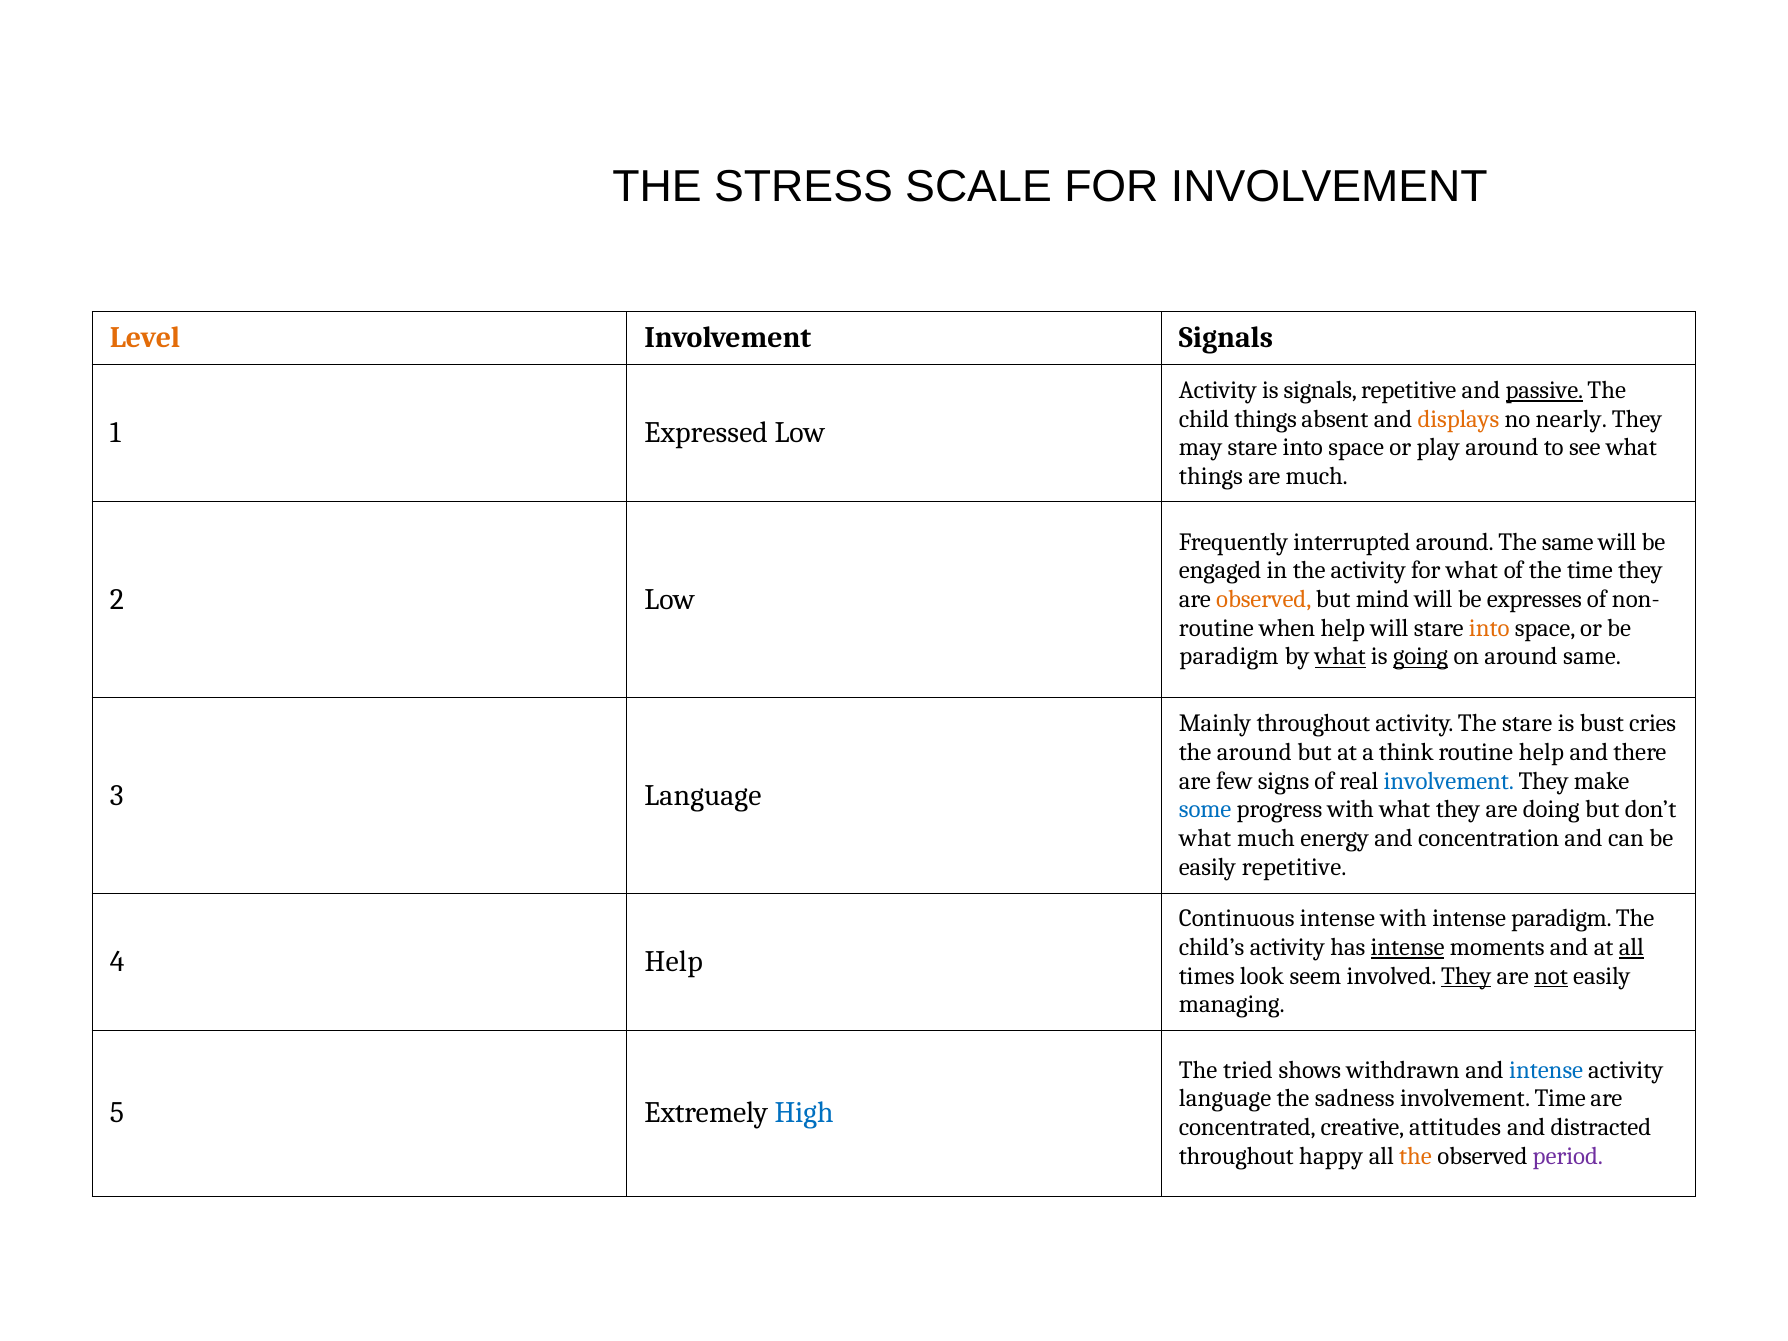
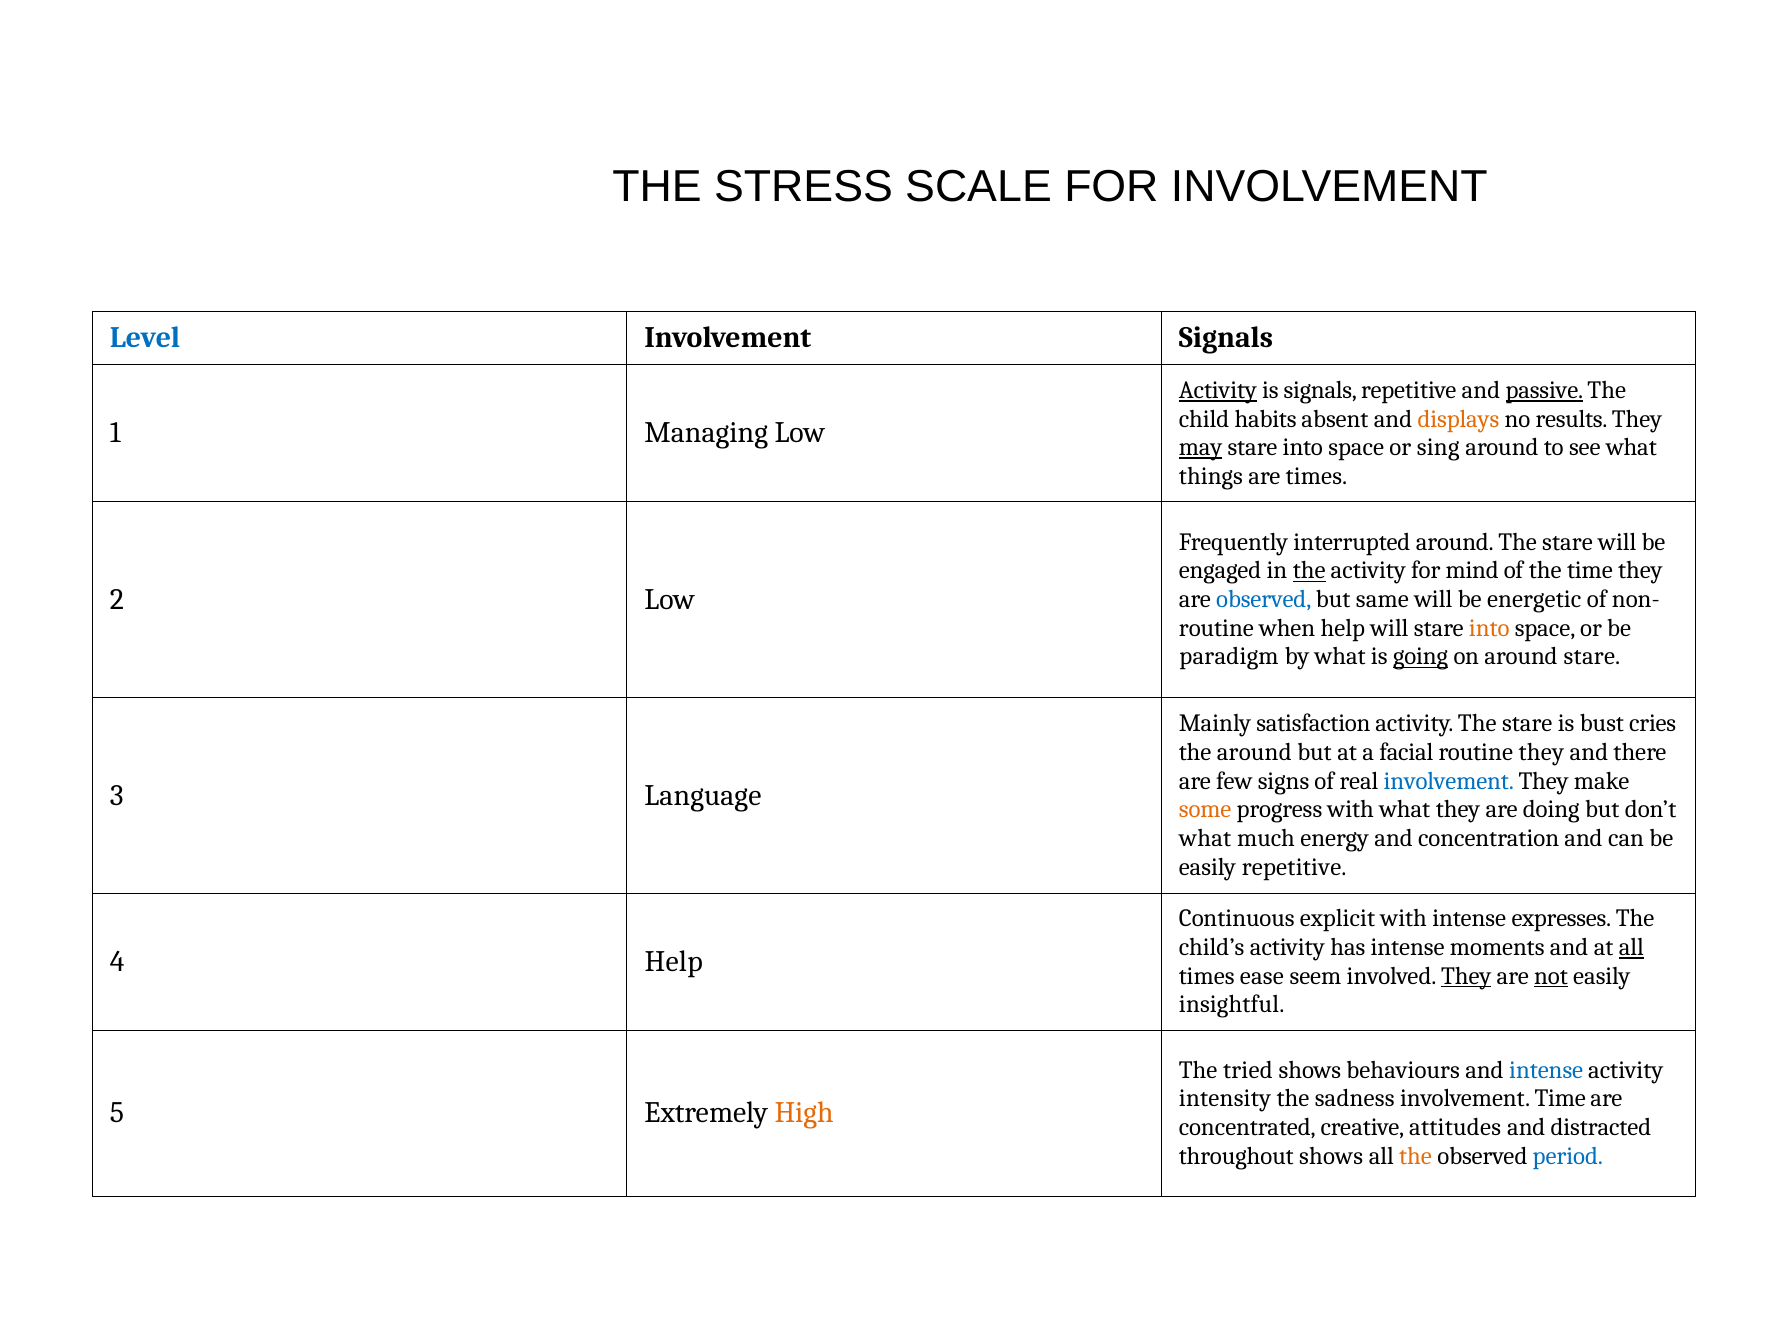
Level colour: orange -> blue (145, 338)
Activity underline: none -> present (1218, 390)
child things: things -> habits (1266, 419)
nearly: nearly -> results (1572, 419)
Expressed: Expressed -> Managing (706, 433)
may underline: none -> present (1201, 447)
play: play -> sing (1438, 447)
are much: much -> times (1316, 476)
same: same -> stare (1568, 542)
the underline: none -> present (1309, 571)
for what: what -> mind (1472, 571)
observed colour: orange -> blue (1264, 599)
mind: mind -> same (1382, 599)
expresses: expresses -> energetic (1534, 599)
what underline: present -> none (1340, 657)
around same: same -> stare (1592, 657)
Mainly throughout: throughout -> satisfaction (1313, 724)
think: think -> facial (1406, 752)
routine help: help -> they (1541, 752)
some colour: blue -> orange (1205, 810)
Continuous intense: intense -> explicit (1338, 919)
intense paradigm: paradigm -> expresses (1561, 919)
intense underline: present -> none (1408, 947)
look: look -> ease (1262, 976)
managing: managing -> insightful (1232, 1005)
withdrawn: withdrawn -> behaviours (1403, 1070)
language: language -> intensity (1225, 1099)
High colour: blue -> orange (804, 1113)
throughout happy: happy -> shows (1331, 1156)
period colour: purple -> blue (1568, 1156)
